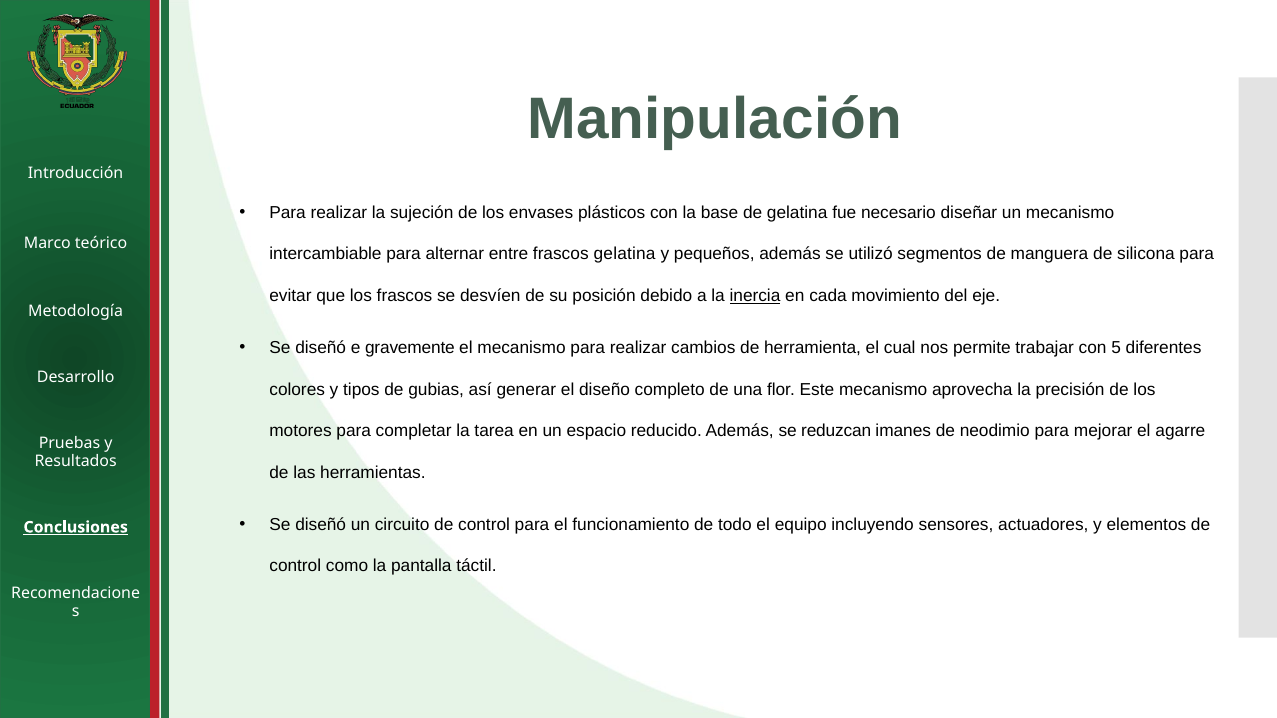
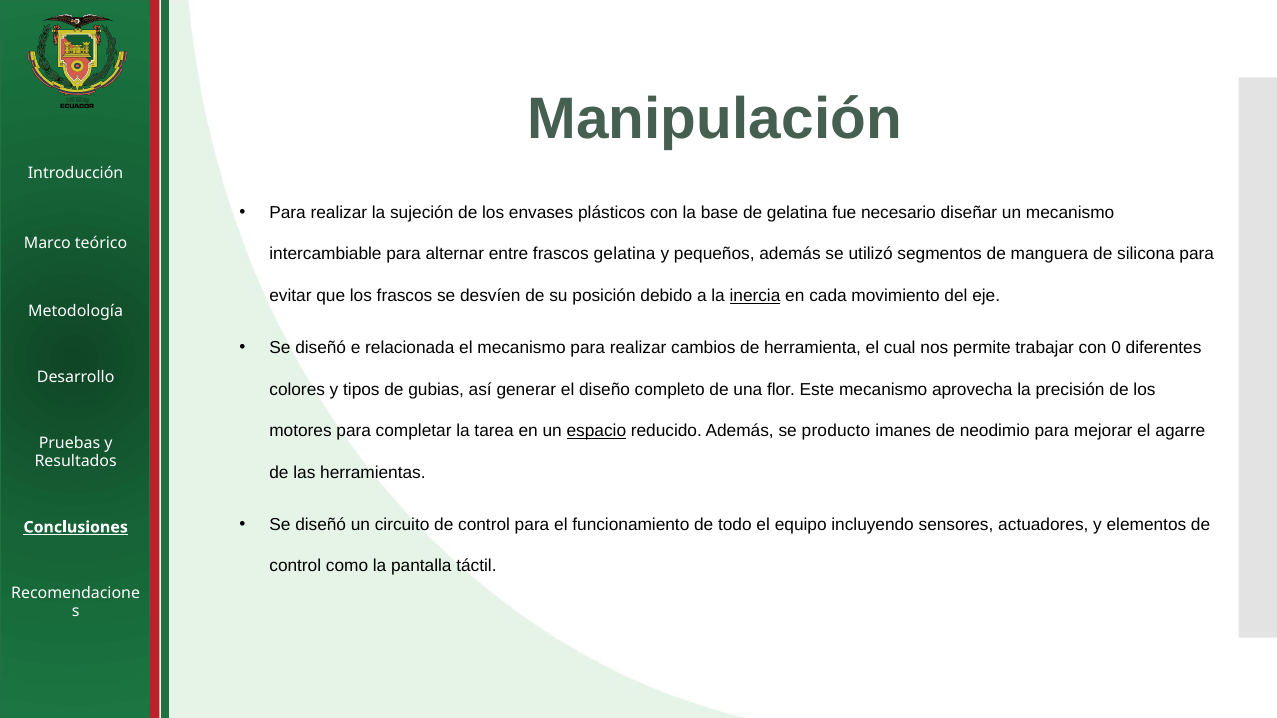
gravemente: gravemente -> relacionada (410, 348)
5: 5 -> 0 (1116, 348)
espacio underline: none -> present (596, 431)
reduzcan: reduzcan -> producto (836, 431)
